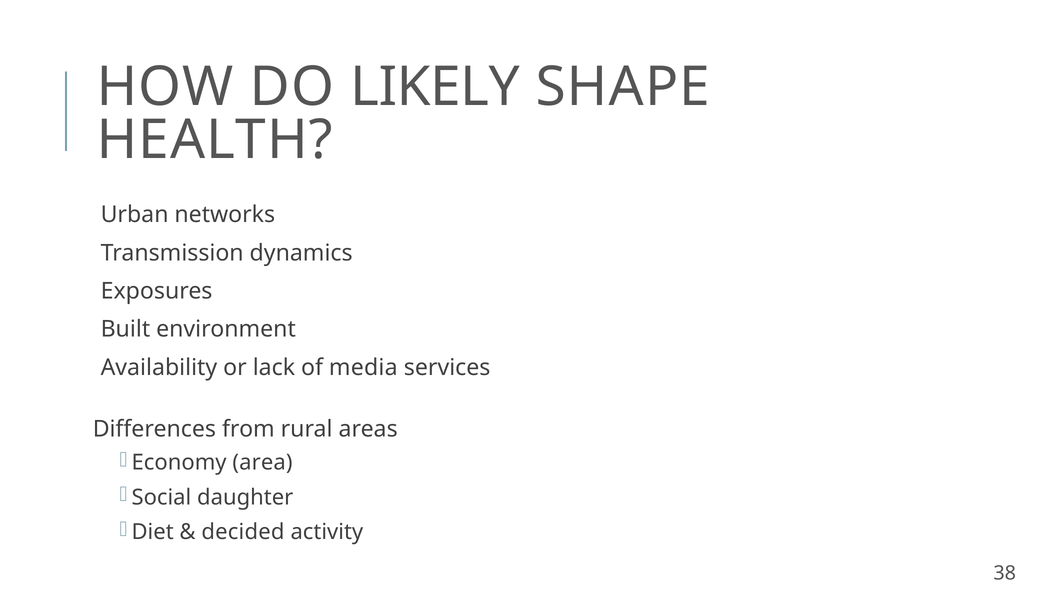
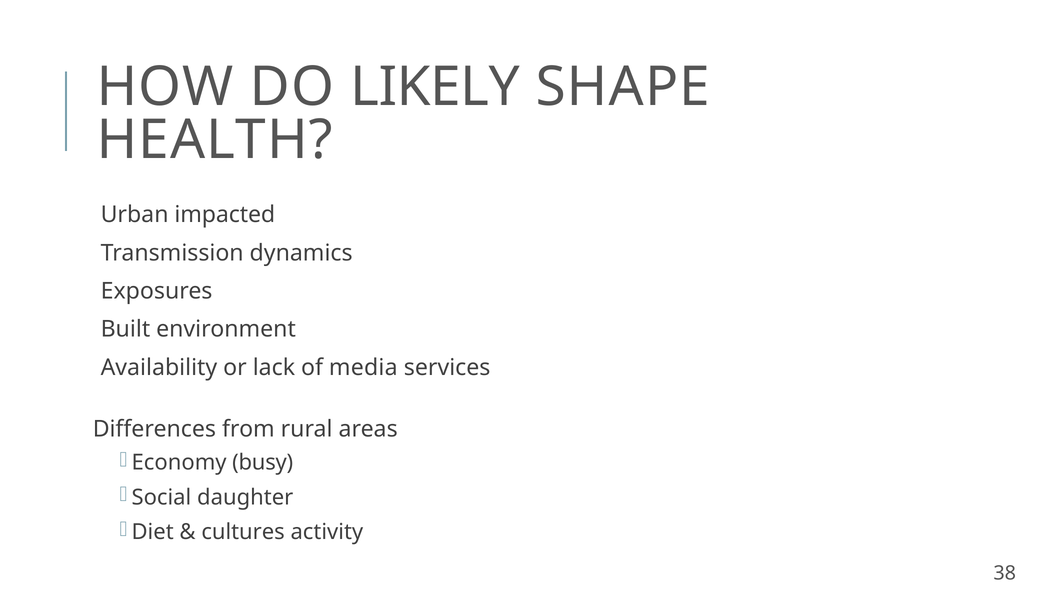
networks: networks -> impacted (225, 214)
area: area -> busy (263, 462)
decided: decided -> cultures (243, 532)
